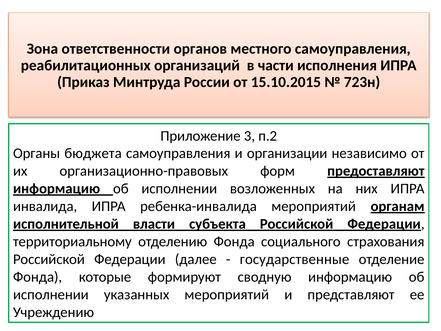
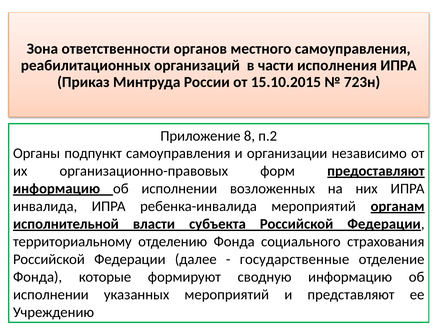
3: 3 -> 8 (249, 136)
бюджета: бюджета -> подпункт (93, 153)
